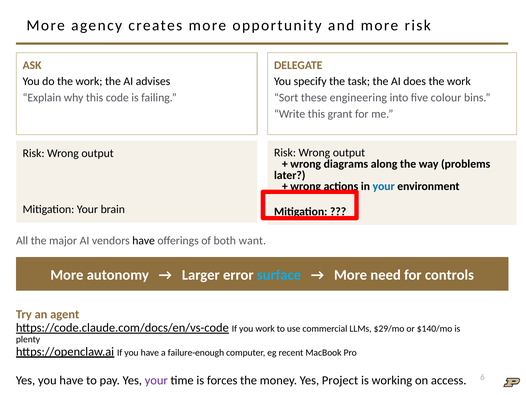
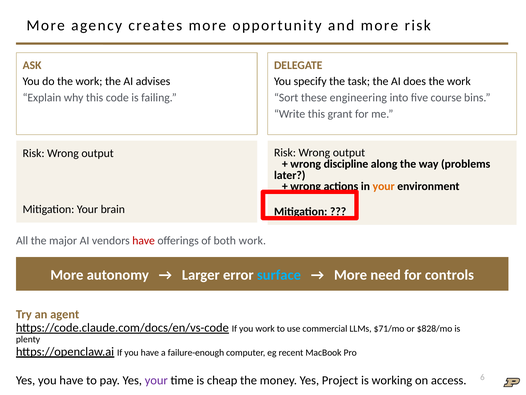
colour: colour -> course (446, 98)
diagrams: diagrams -> discipline (346, 164)
your colour: blue -> orange (384, 186)
have colour: black -> red (144, 240)
both want: want -> work (252, 240)
$29/mo: $29/mo -> $71/mo (389, 328)
$140/mo: $140/mo -> $828/mo (435, 328)
forces: forces -> cheap (222, 380)
